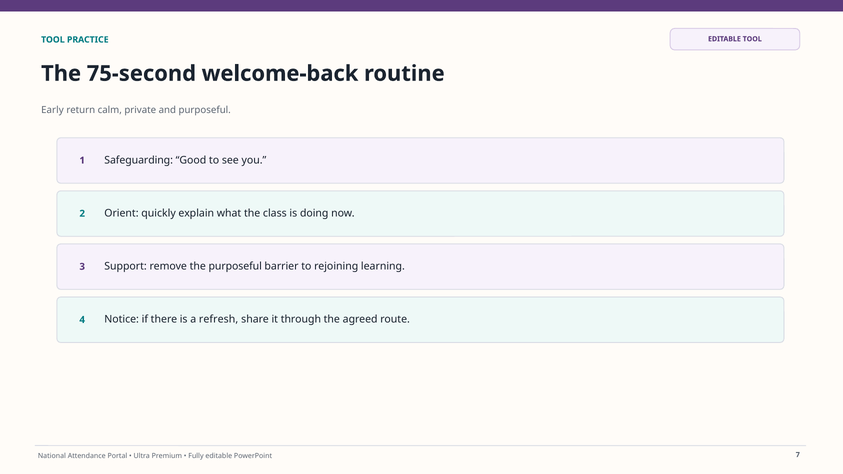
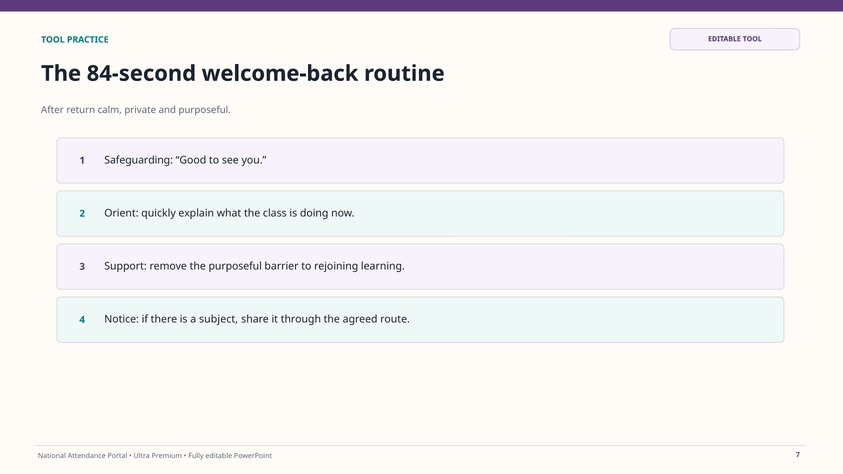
75-second: 75-second -> 84-second (141, 74)
Early: Early -> After (52, 110)
refresh: refresh -> subject (219, 320)
